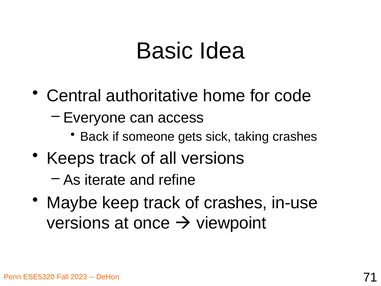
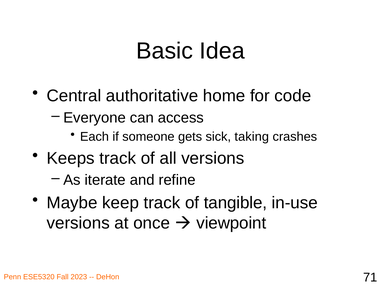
Back: Back -> Each (94, 137)
of crashes: crashes -> tangible (235, 203)
